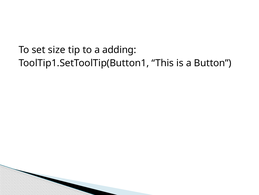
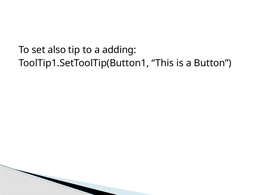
size: size -> also (57, 50)
